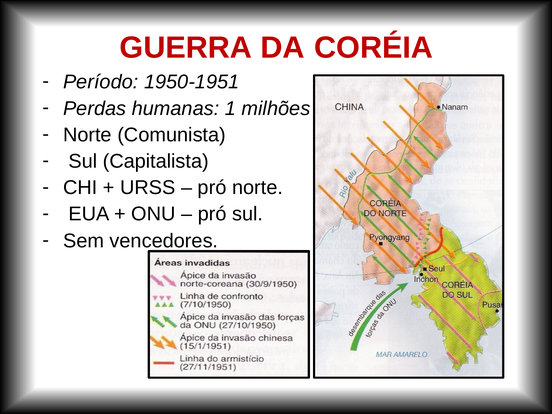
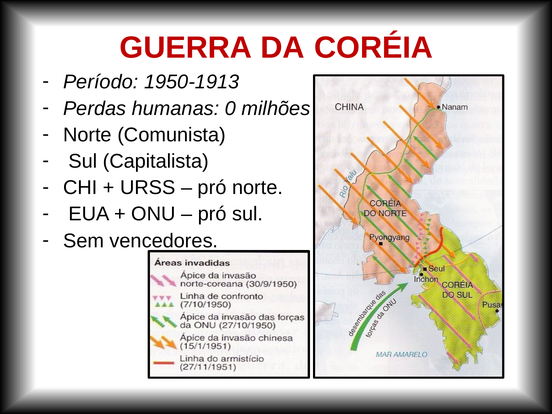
1950-1951: 1950-1951 -> 1950-1913 (192, 82)
1: 1 -> 0 (230, 108)
